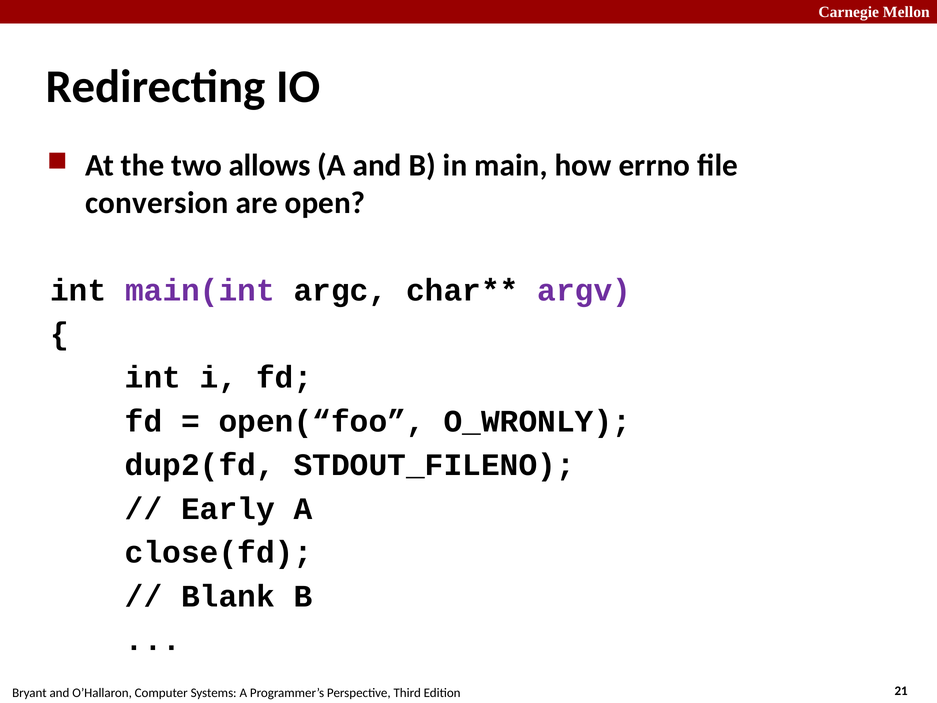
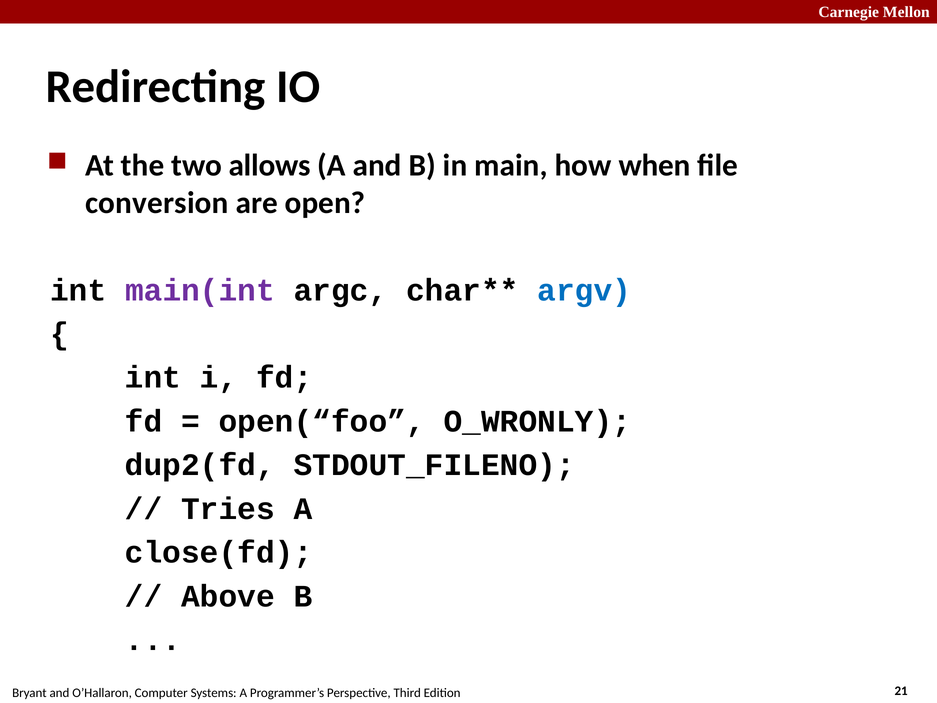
errno: errno -> when (655, 165)
argv colour: purple -> blue (584, 290)
Early: Early -> Tries (228, 509)
Blank: Blank -> Above (228, 596)
